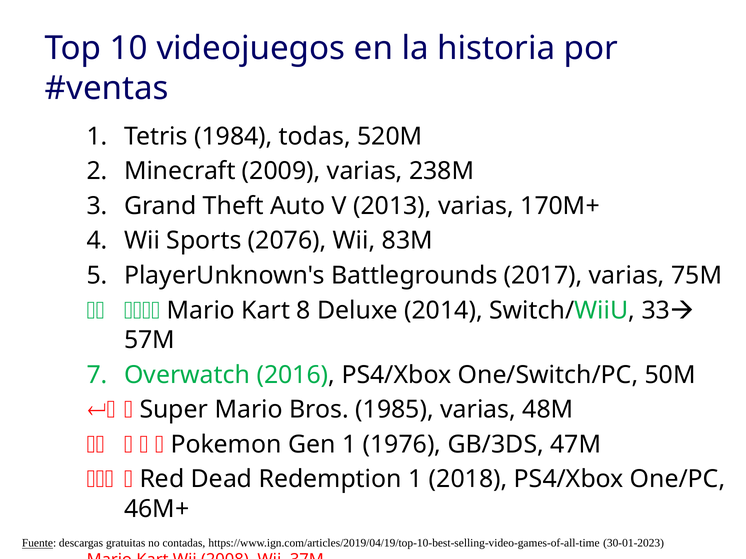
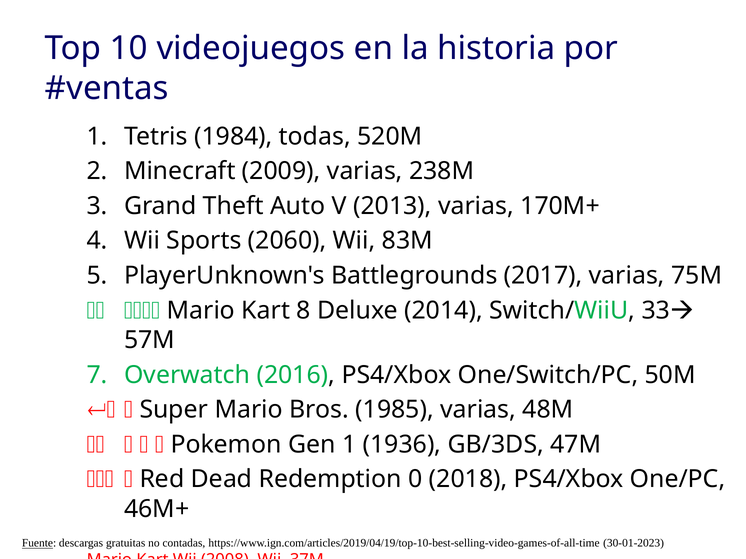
2076: 2076 -> 2060 (287, 241)
1976: 1976 -> 1936 (402, 445)
Redemption 1: 1 -> 0 (415, 480)
